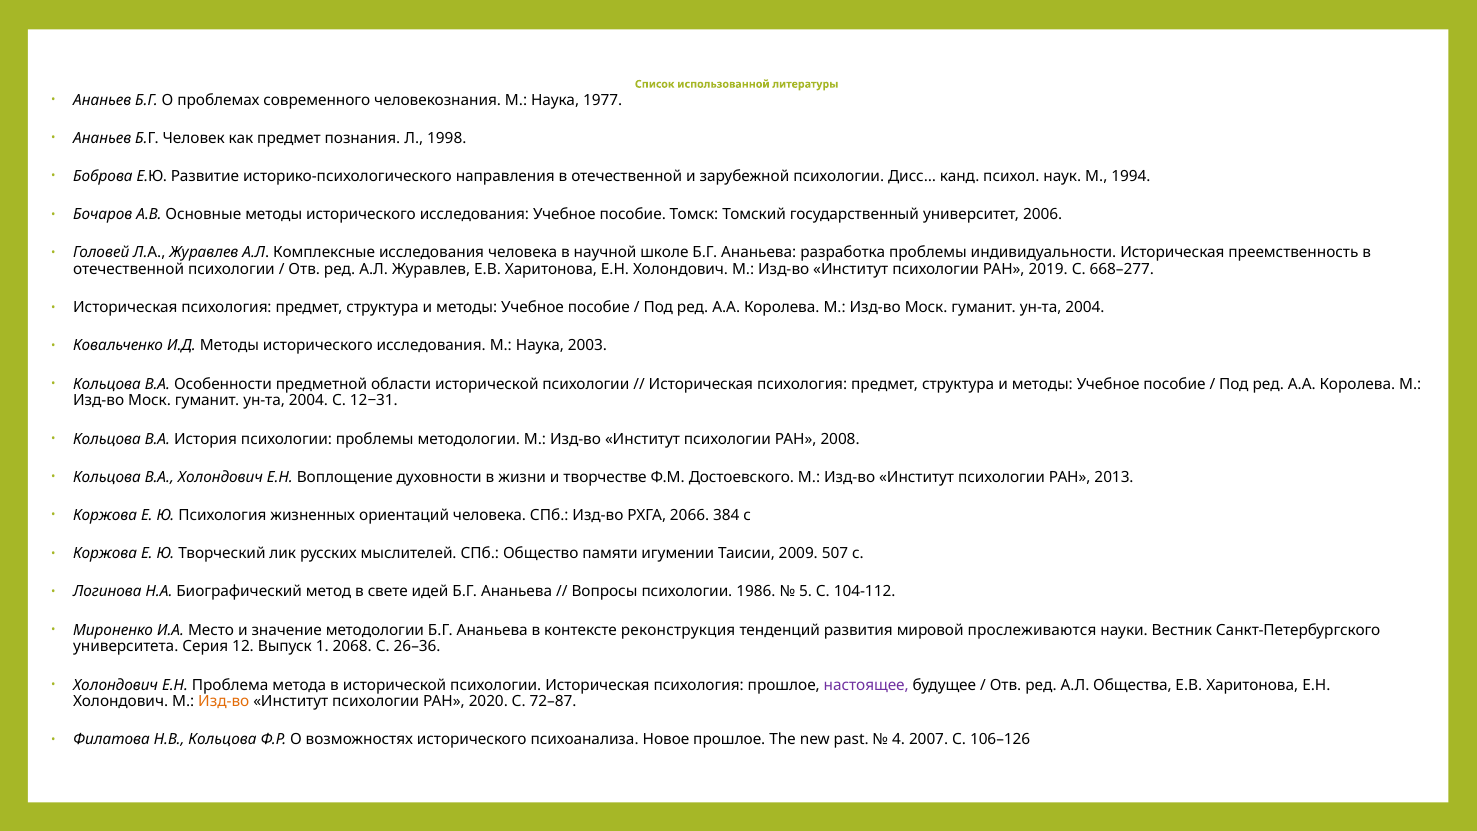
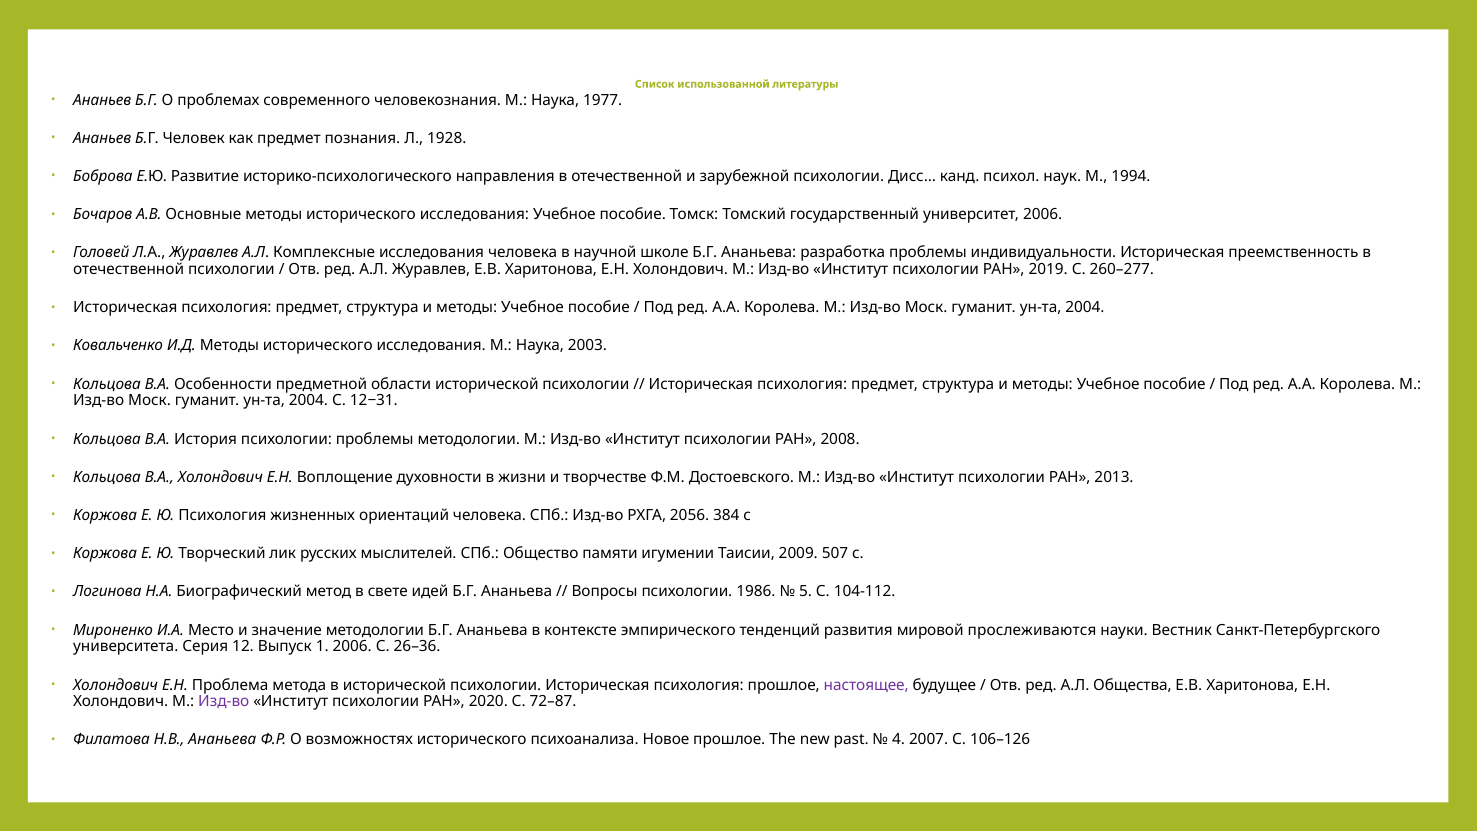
1998: 1998 -> 1928 (447, 138)
668–277: 668–277 -> 260–277 (1122, 269)
2066: 2066 -> 2056 (690, 515)
реконструкция: реконструкция -> эмпирического (678, 630)
1 2068: 2068 -> 2006 (352, 647)
Изд-во colour: orange -> purple (224, 701)
Н.В Кольцова: Кольцова -> Ананьева (222, 740)
